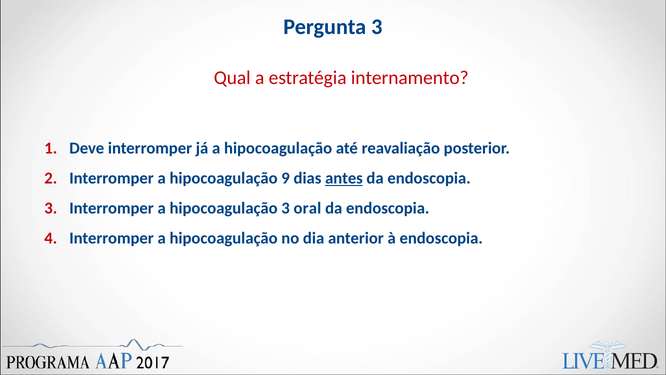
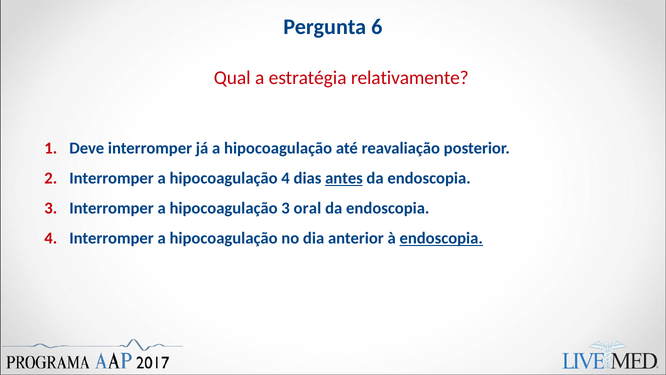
Pergunta 3: 3 -> 6 (377, 27)
internamento: internamento -> relativamente (410, 78)
hipocoagulação 9: 9 -> 4 (286, 178)
endoscopia underline: none -> present (441, 238)
